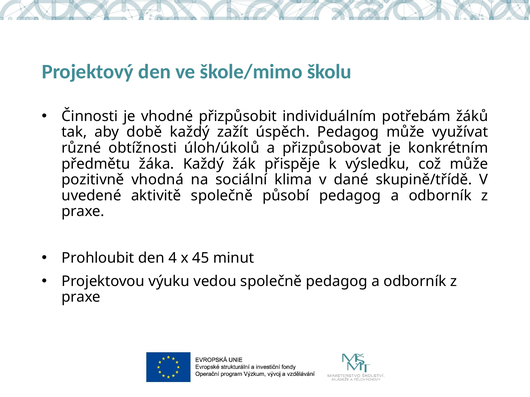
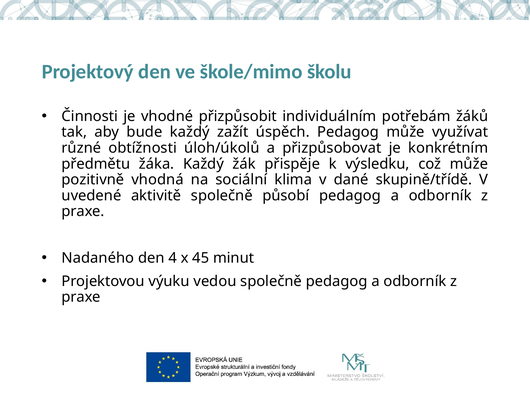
době: době -> bude (144, 132)
Prohloubit: Prohloubit -> Nadaného (98, 258)
